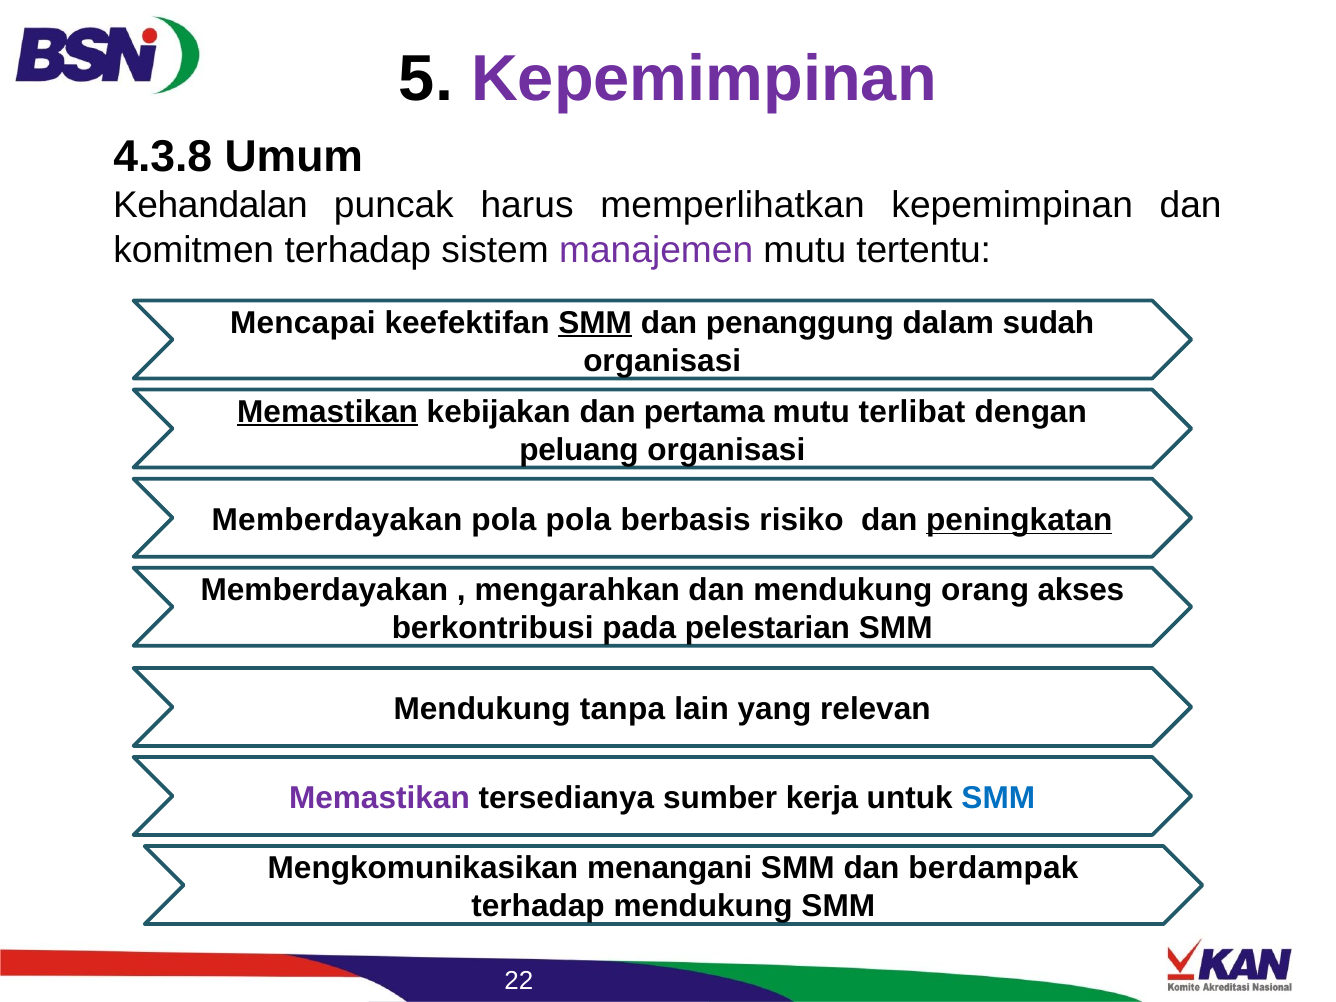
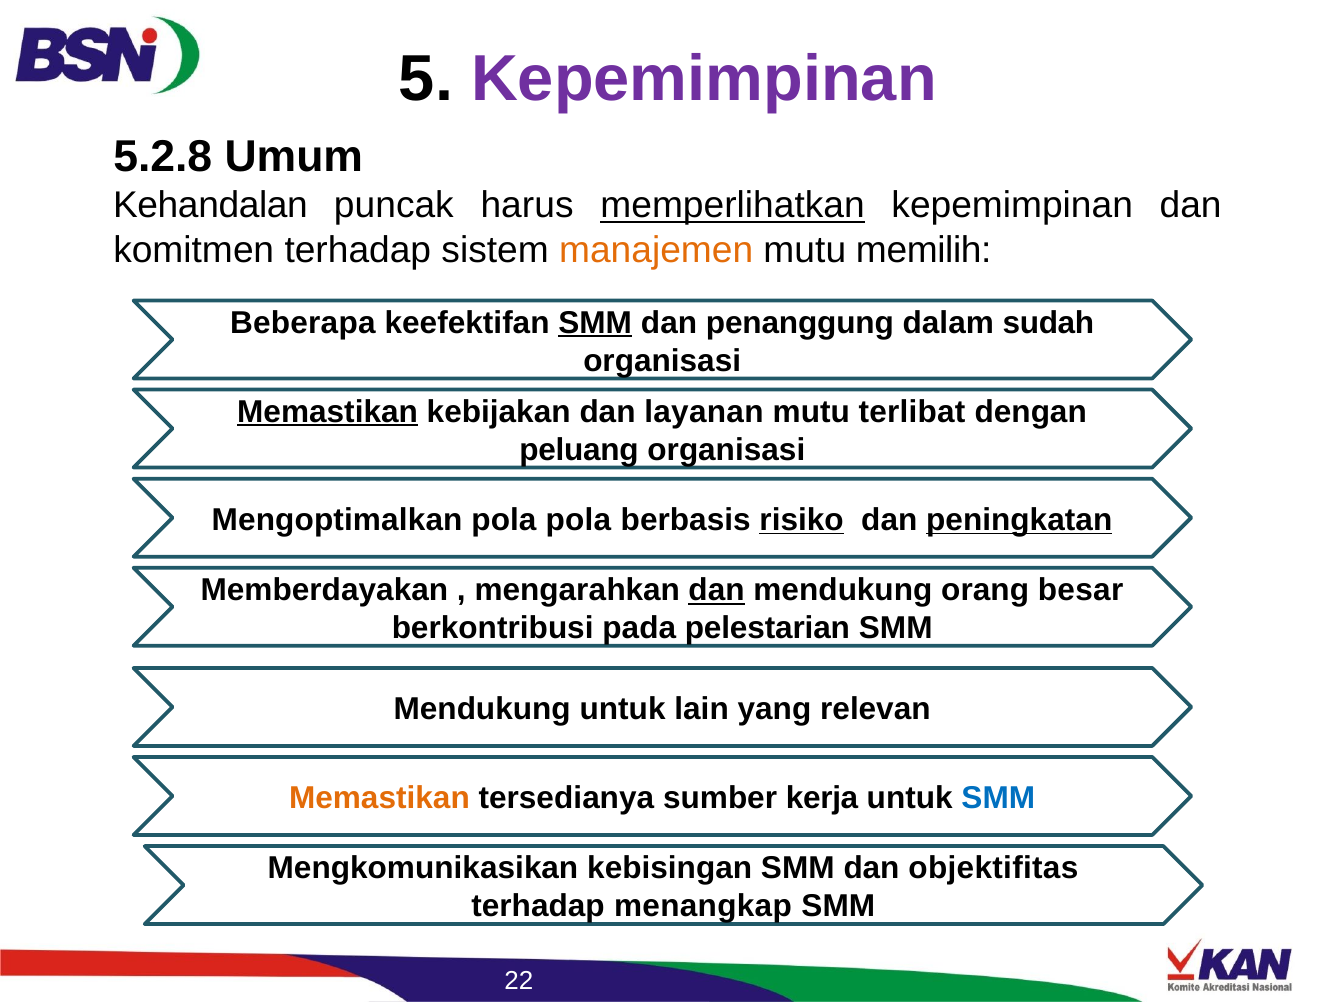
4.3.8: 4.3.8 -> 5.2.8 (163, 157)
memperlihatkan underline: none -> present (733, 206)
manajemen colour: purple -> orange (656, 250)
tertentu: tertentu -> memilih (924, 250)
Mencapai: Mencapai -> Beberapa (303, 323)
pertama: pertama -> layanan (704, 412)
Memberdayakan: Memberdayakan -> Mengoptimalkan (337, 520)
risiko underline: none -> present (802, 520)
dan underline: none -> present (717, 590)
akses: akses -> besar (1081, 590)
Mendukung tanpa: tanpa -> untuk (623, 709)
Memastikan colour: purple -> orange (379, 798)
menangani: menangani -> kebisingan (670, 868)
berdampak: berdampak -> objektifitas (993, 868)
terhadap mendukung: mendukung -> menangkap (703, 906)
